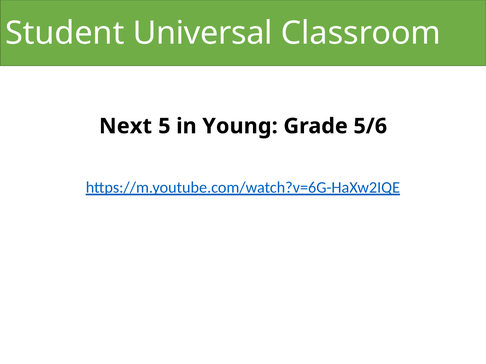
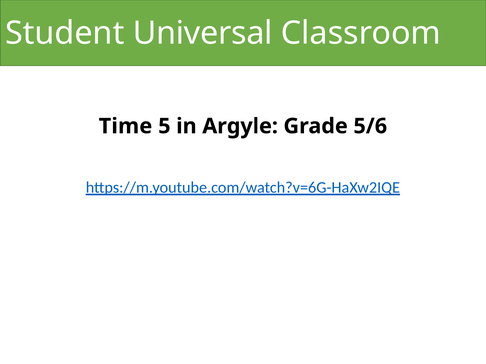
Next: Next -> Time (125, 126)
Young: Young -> Argyle (240, 126)
